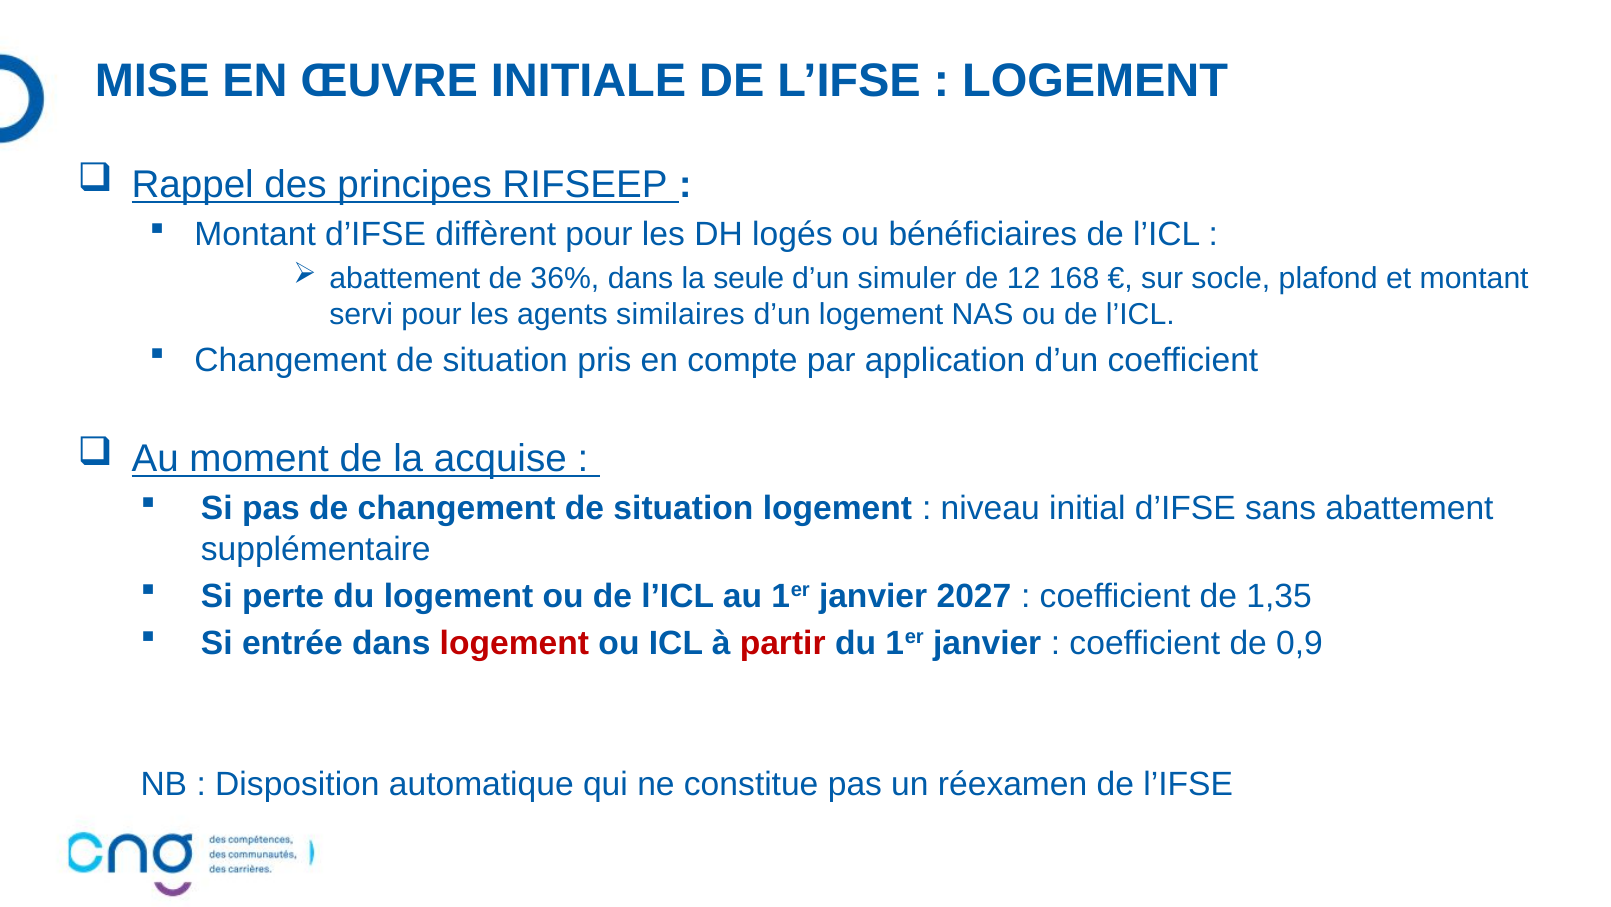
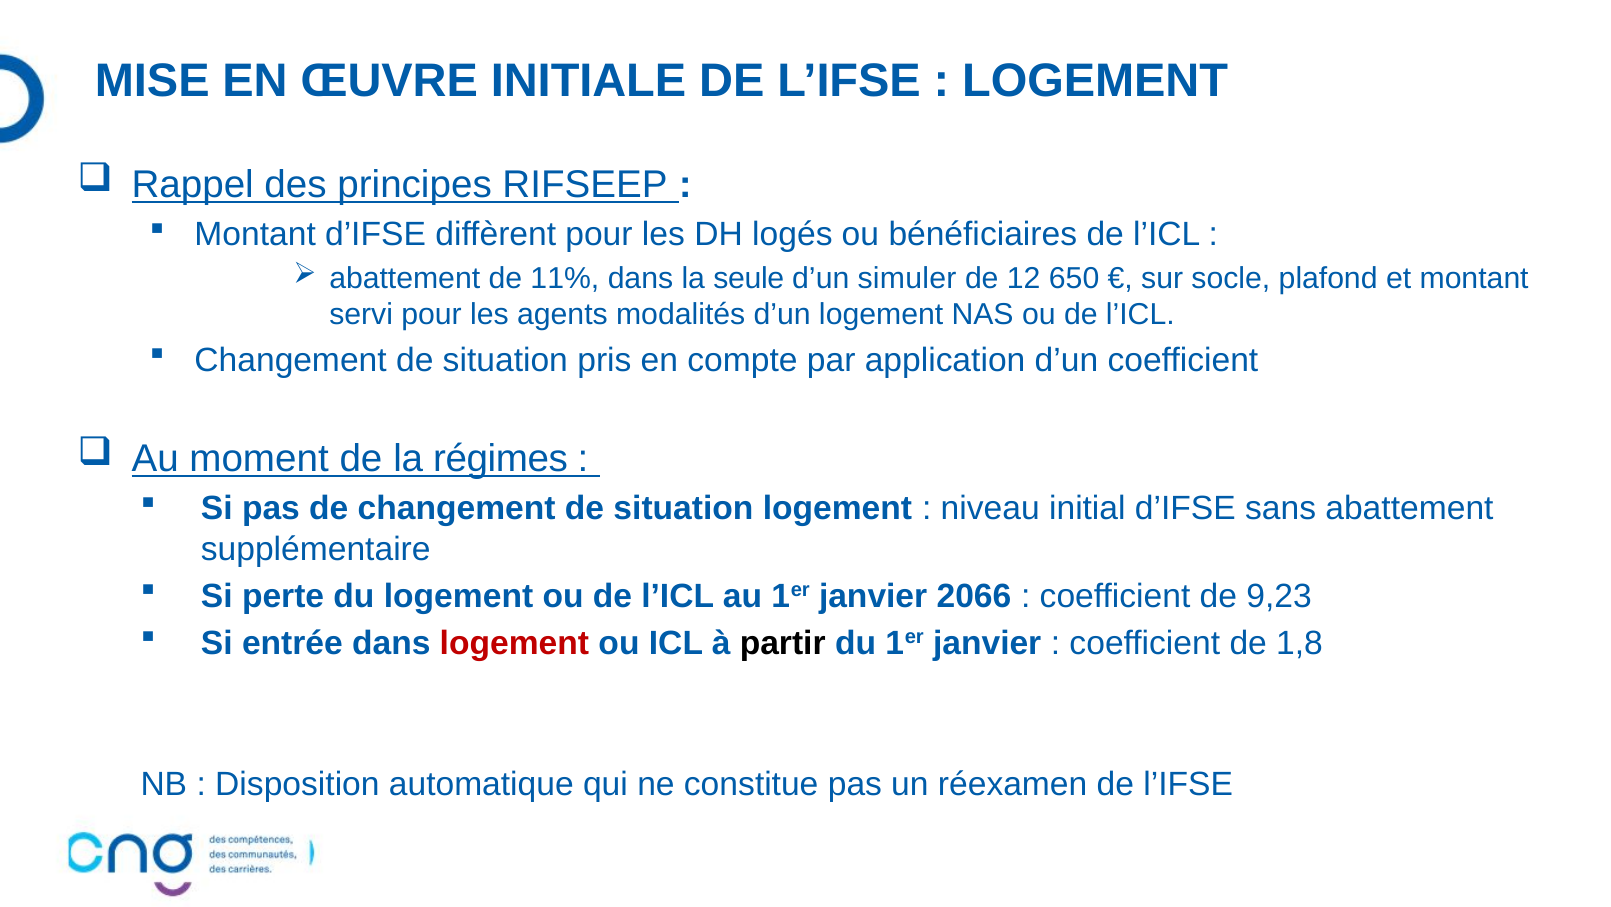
36%: 36% -> 11% (565, 279)
168: 168 -> 650 (1074, 279)
similaires: similaires -> modalités (681, 315)
acquise: acquise -> régimes (501, 459)
2027: 2027 -> 2066 (974, 596)
1,35: 1,35 -> 9,23 (1279, 596)
partir colour: red -> black (783, 643)
0,9: 0,9 -> 1,8 (1300, 643)
